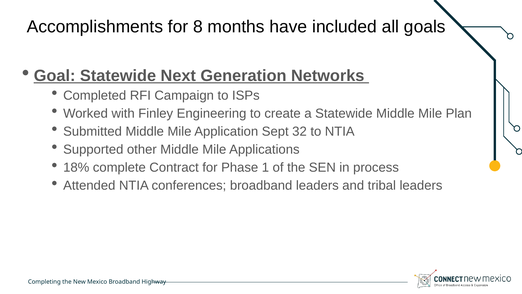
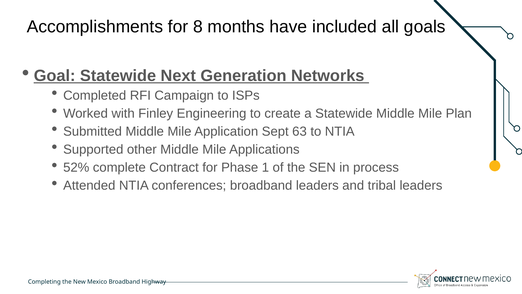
32: 32 -> 63 (300, 131)
18%: 18% -> 52% (76, 167)
